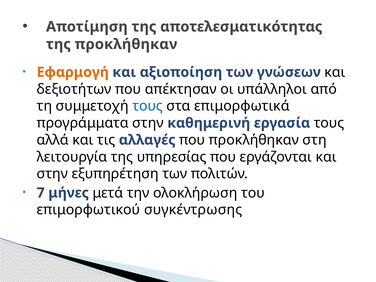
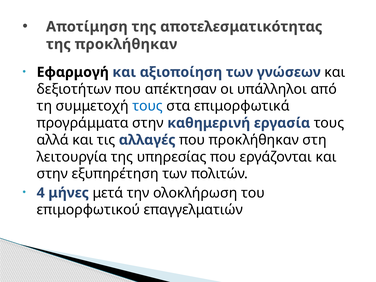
Εφαρμογή colour: orange -> black (73, 72)
7: 7 -> 4 (41, 193)
συγκέντρωσης: συγκέντρωσης -> επαγγελματιών (193, 210)
